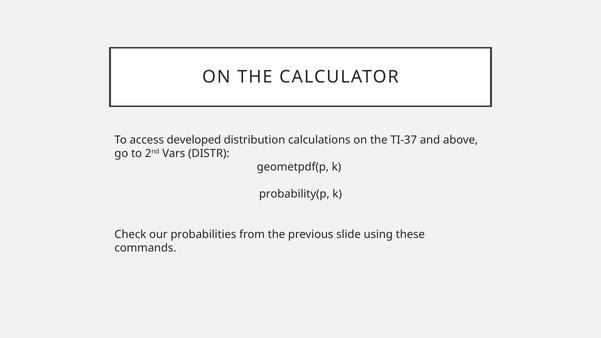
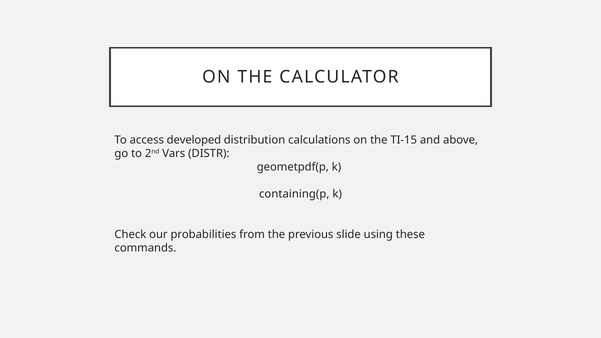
TI-37: TI-37 -> TI-15 (404, 140)
probability(p: probability(p -> containing(p (294, 194)
